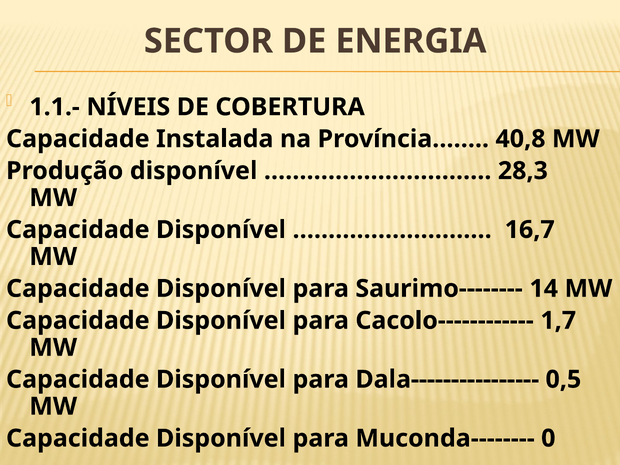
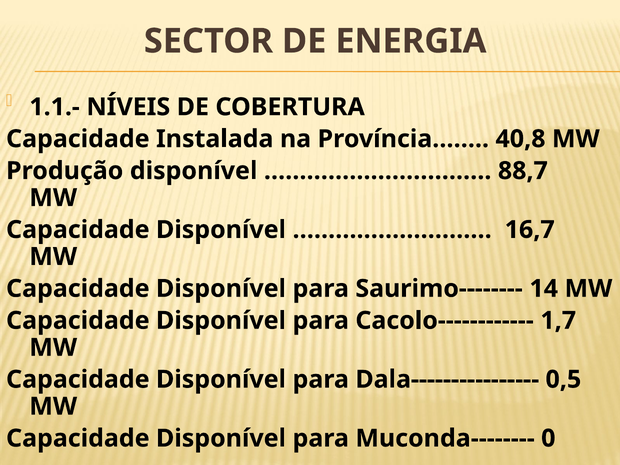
28,3: 28,3 -> 88,7 (523, 171)
